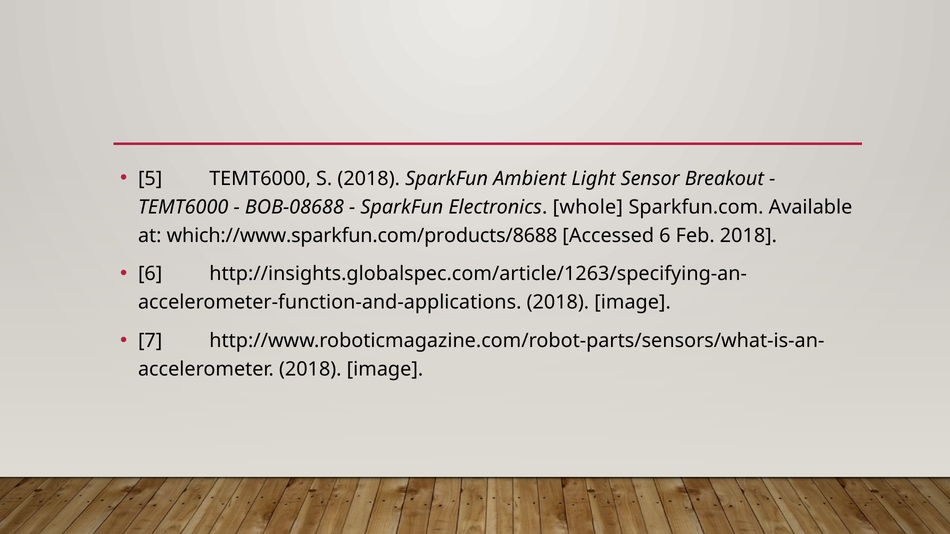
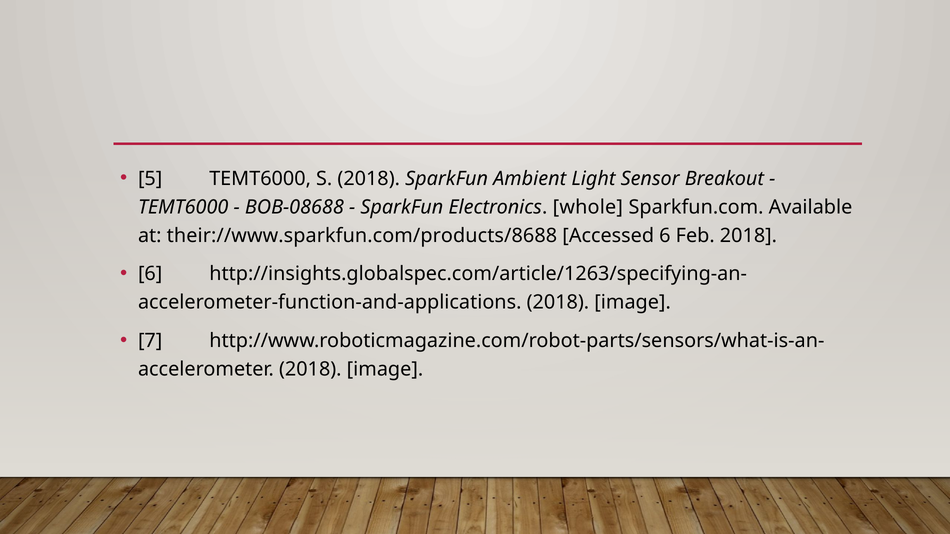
which://www.sparkfun.com/products/8688: which://www.sparkfun.com/products/8688 -> their://www.sparkfun.com/products/8688 (362, 236)
